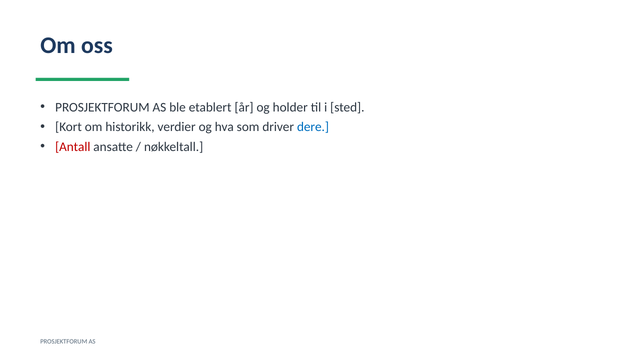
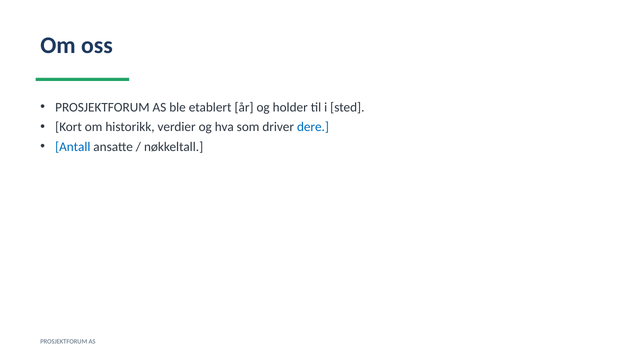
Antall colour: red -> blue (73, 147)
